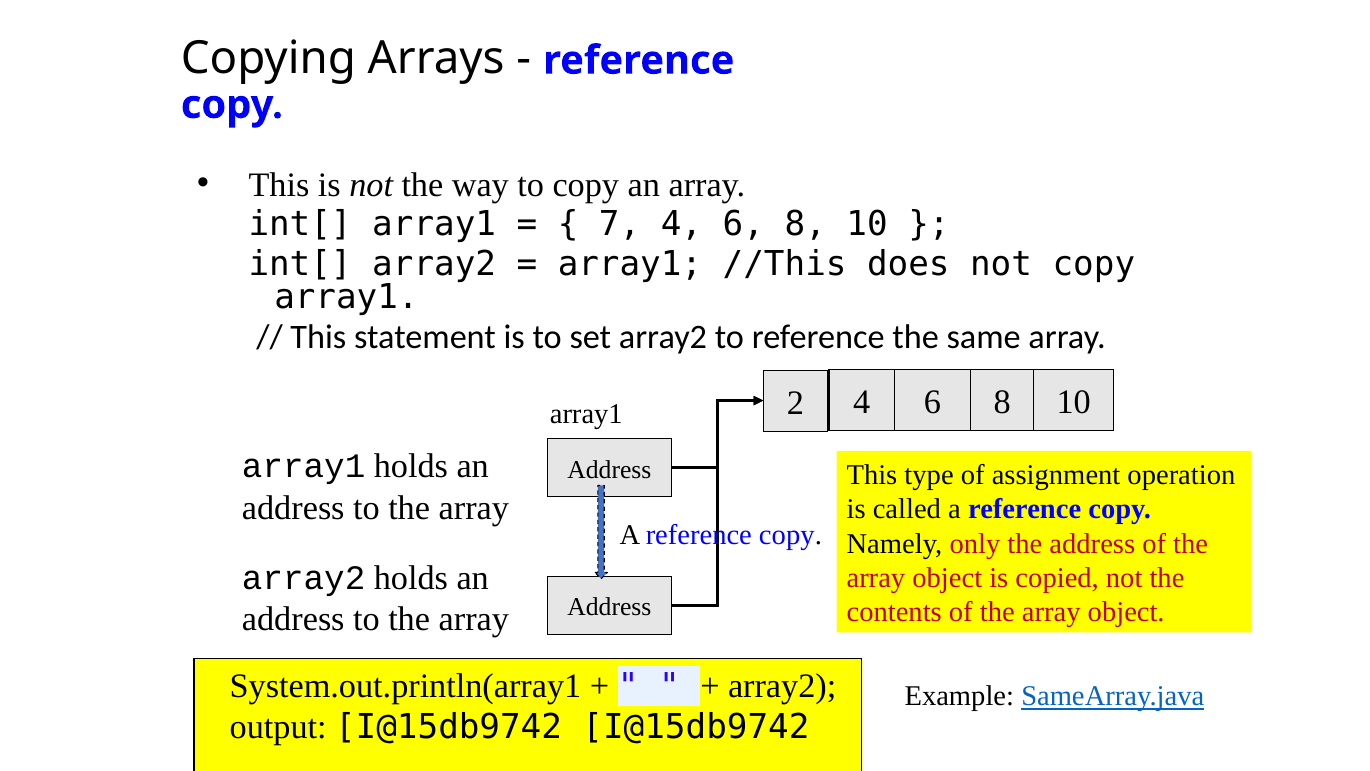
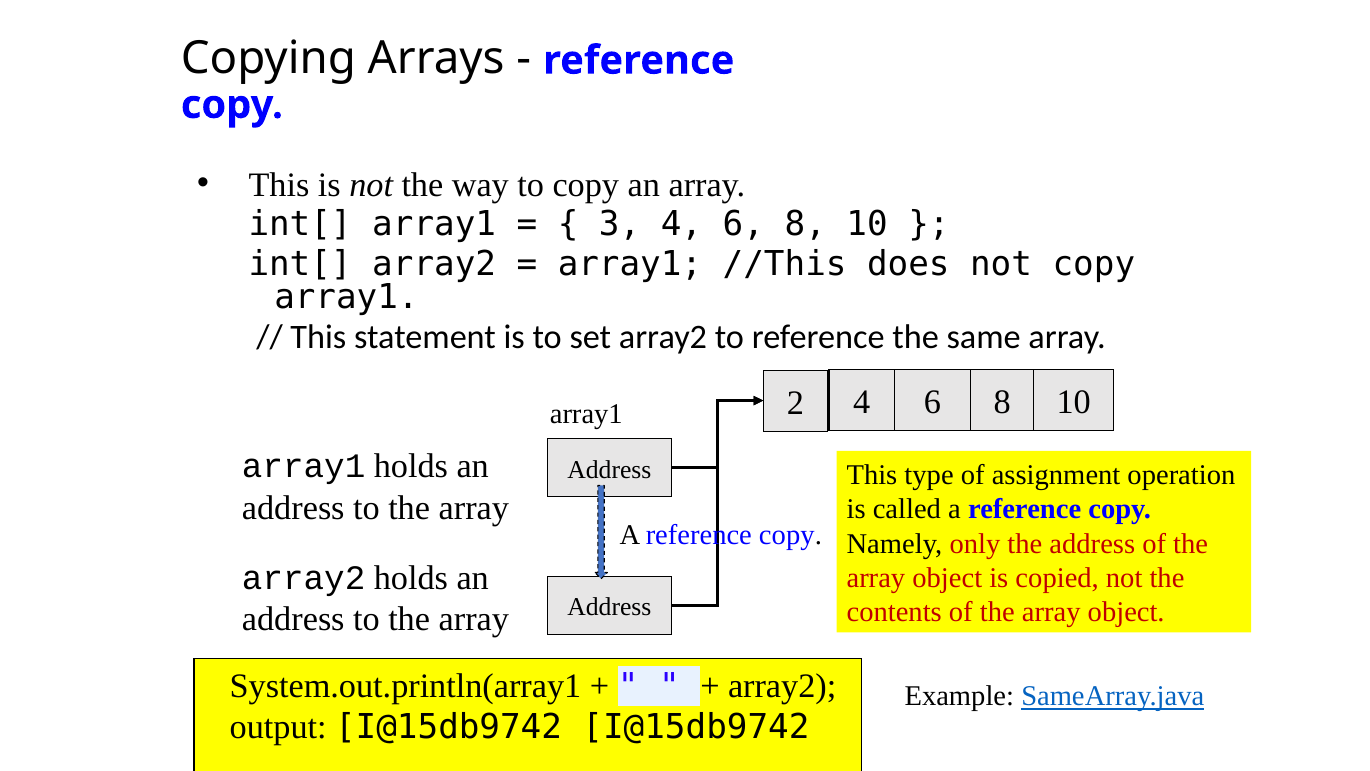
7: 7 -> 3 (620, 224)
